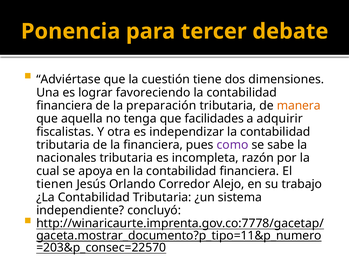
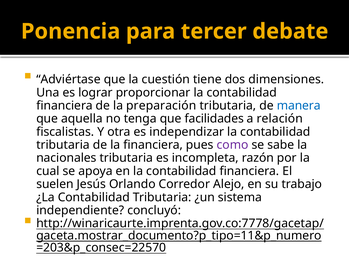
favoreciendo: favoreciendo -> proporcionar (153, 92)
manera colour: orange -> blue (299, 106)
adquirir: adquirir -> relación (280, 119)
tienen: tienen -> suelen (55, 184)
